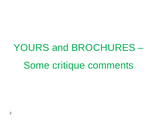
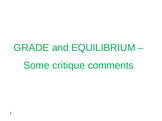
YOURS: YOURS -> GRADE (31, 48)
BROCHURES: BROCHURES -> EQUILIBRIUM (103, 48)
